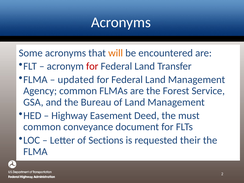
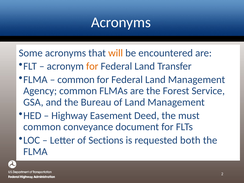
for colour: red -> orange (92, 66)
updated: updated -> common (76, 80)
their: their -> both (190, 140)
